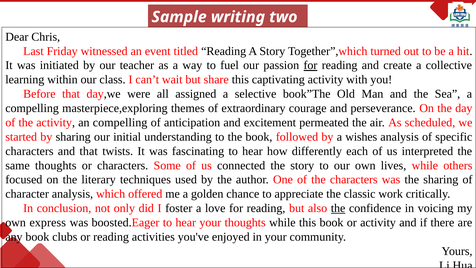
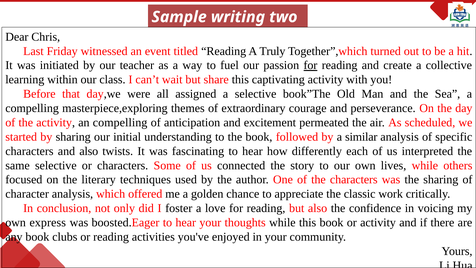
A Story: Story -> Truly (272, 51)
wishes: wishes -> similar (361, 137)
and that: that -> also (89, 151)
same thoughts: thoughts -> selective (56, 165)
the underline: present -> none (338, 208)
